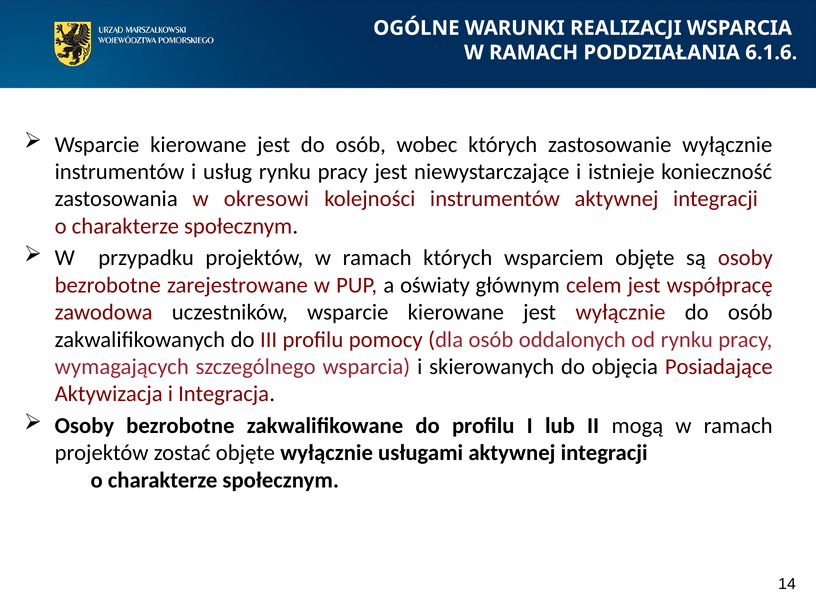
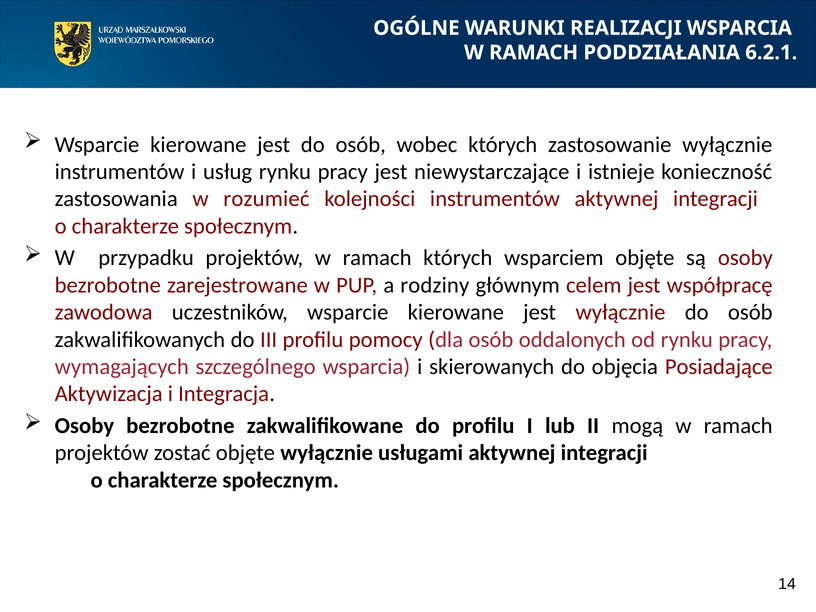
6.1.6: 6.1.6 -> 6.2.1 (771, 53)
okresowi: okresowi -> rozumieć (266, 199)
oświaty: oświaty -> rodziny (435, 285)
